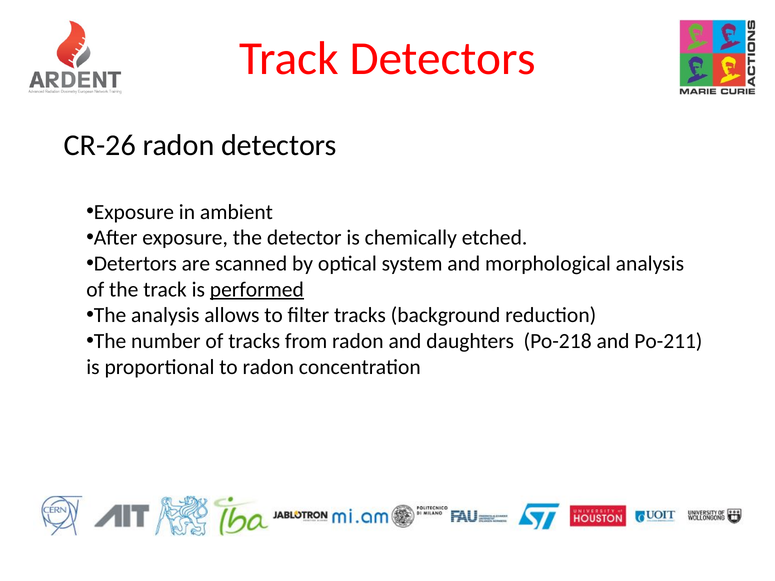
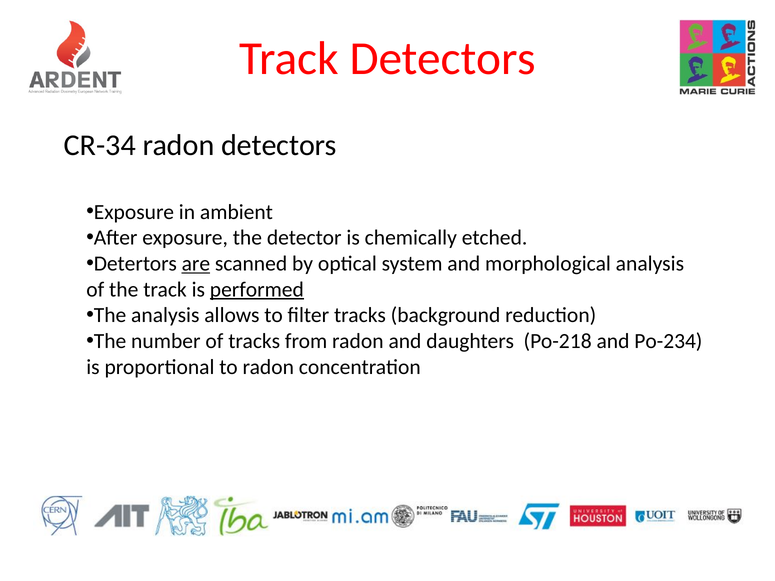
CR-26: CR-26 -> CR-34 (100, 145)
are underline: none -> present (196, 264)
Po-211: Po-211 -> Po-234 (668, 341)
